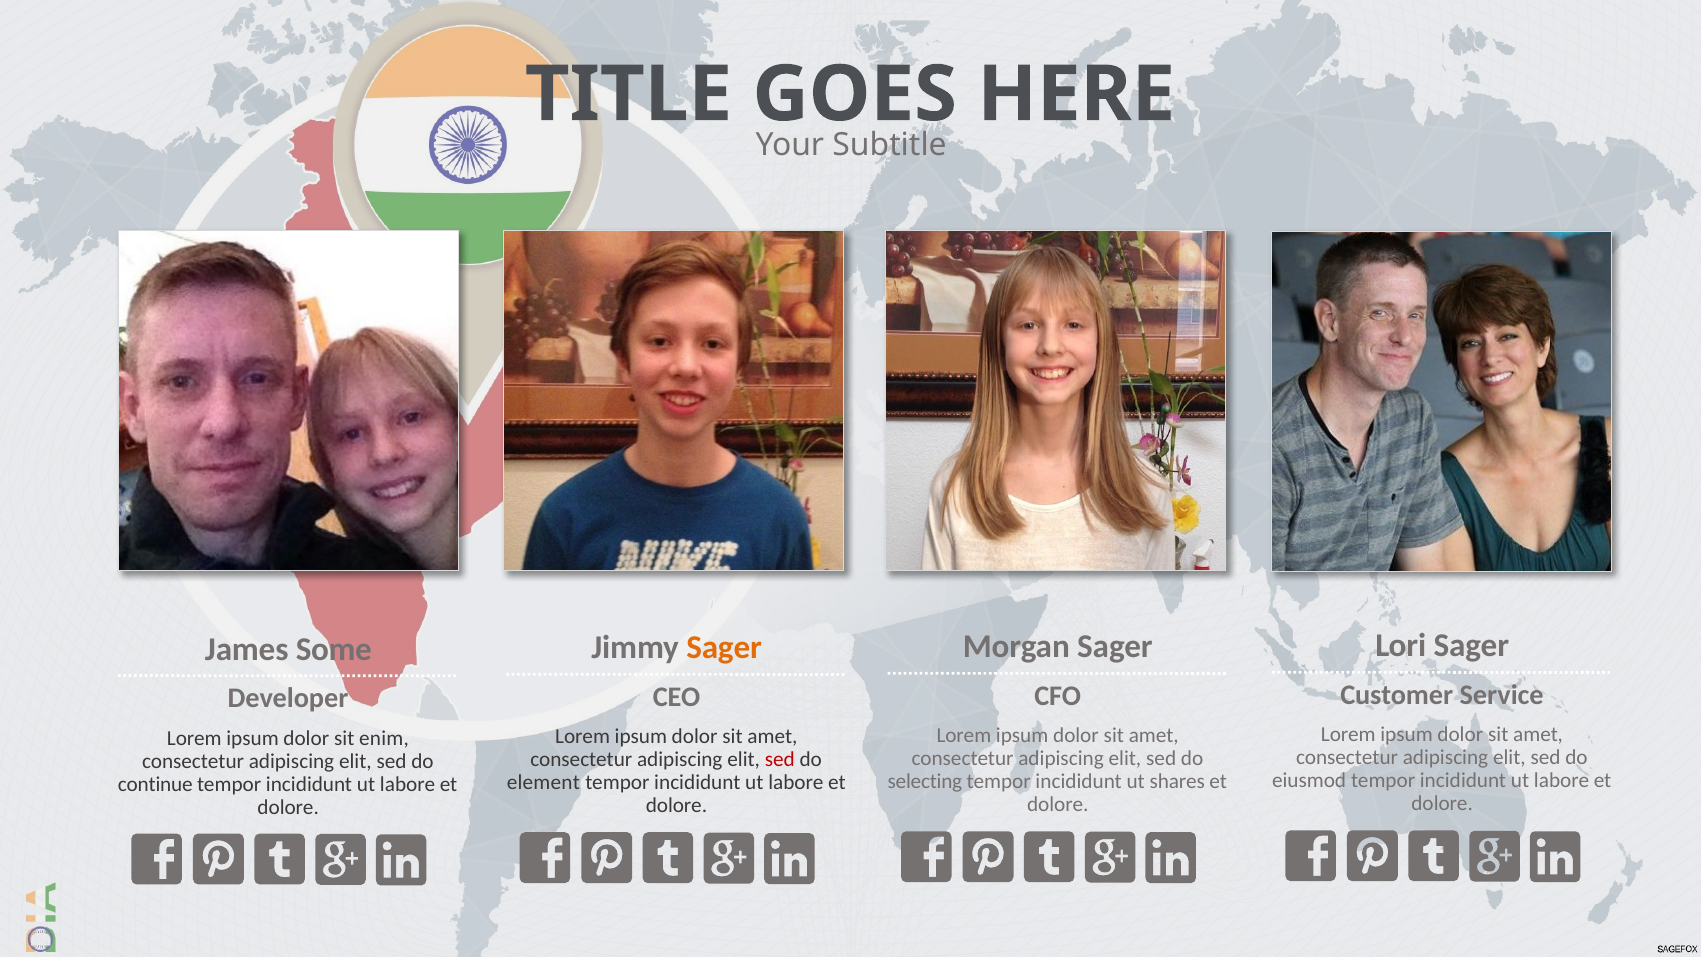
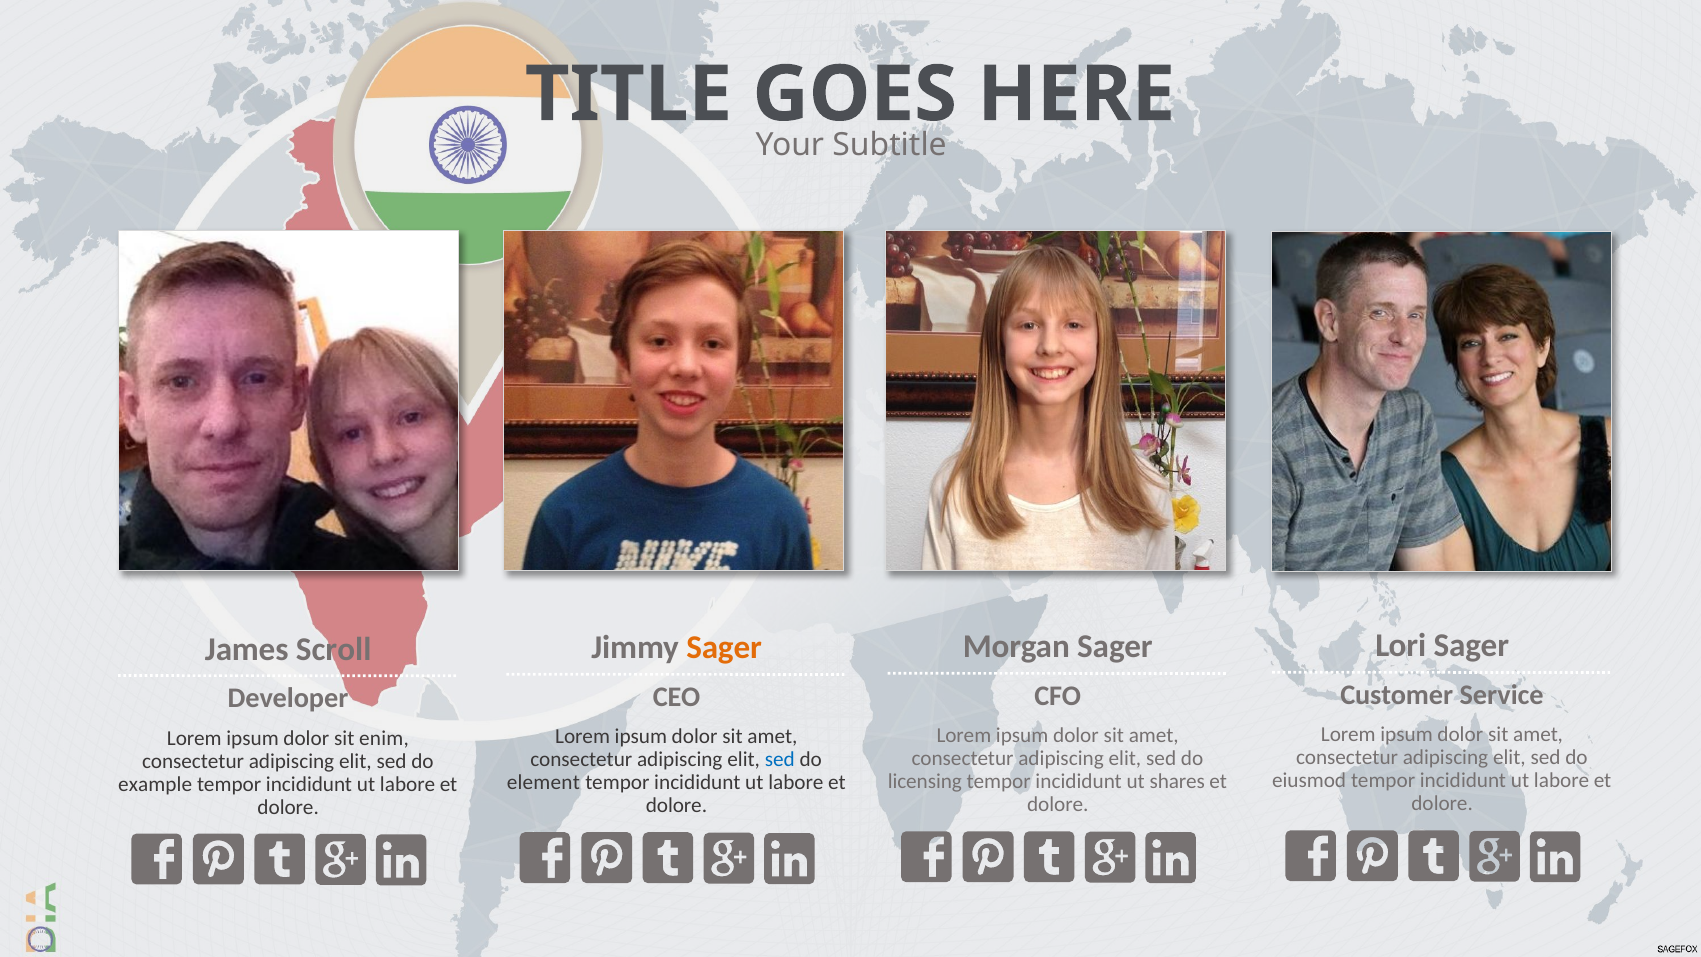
Some: Some -> Scroll (334, 649)
sed colour: red -> blue (780, 760)
selecting: selecting -> licensing (925, 782)
continue: continue -> example (155, 784)
